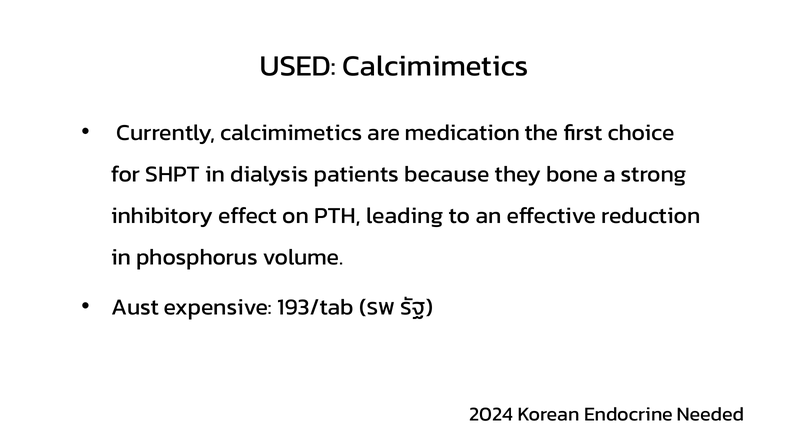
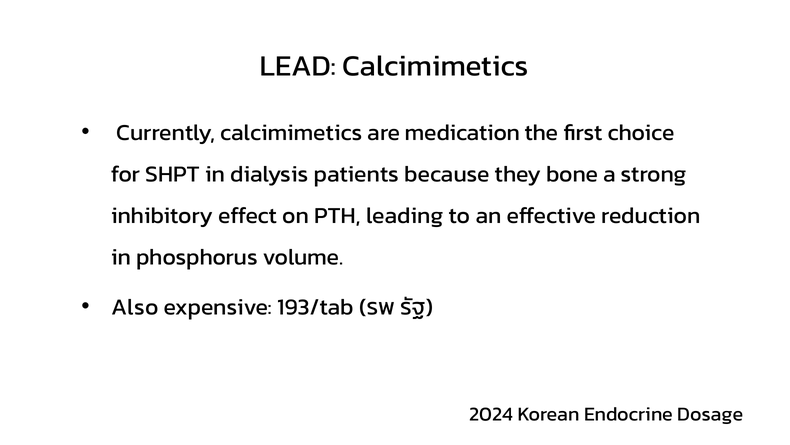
USED: USED -> LEAD (298, 66)
Aust: Aust -> Also (135, 307)
Needed: Needed -> Dosage (710, 414)
